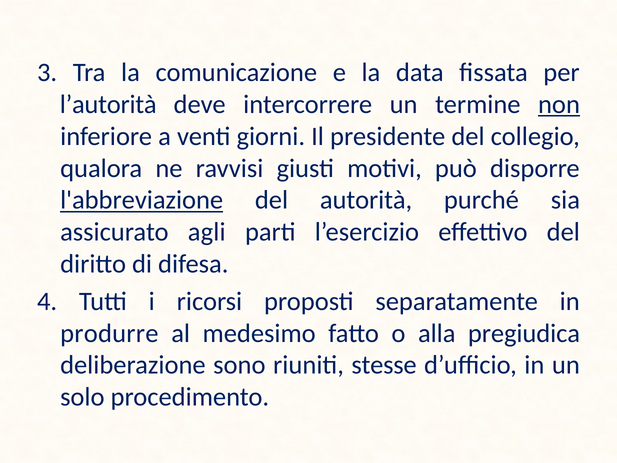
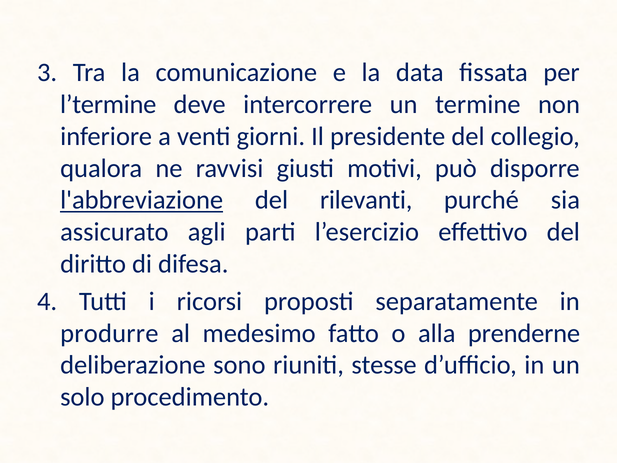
l’autorità: l’autorità -> l’termine (108, 104)
non underline: present -> none (559, 104)
autorità: autorità -> rilevanti (366, 200)
pregiudica: pregiudica -> prenderne (524, 333)
